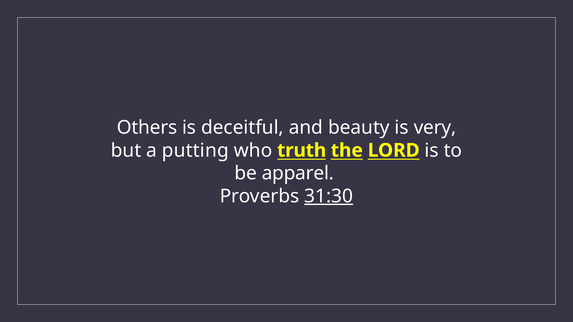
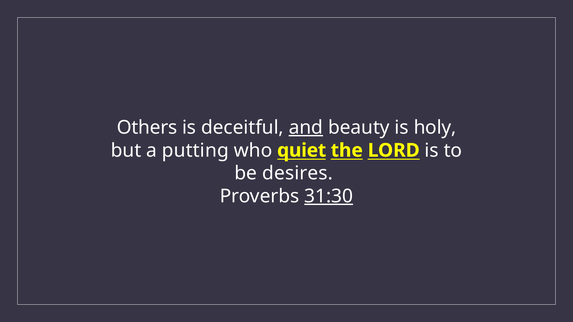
and underline: none -> present (306, 128)
very: very -> holy (435, 128)
truth: truth -> quiet (302, 151)
apparel: apparel -> desires (298, 173)
